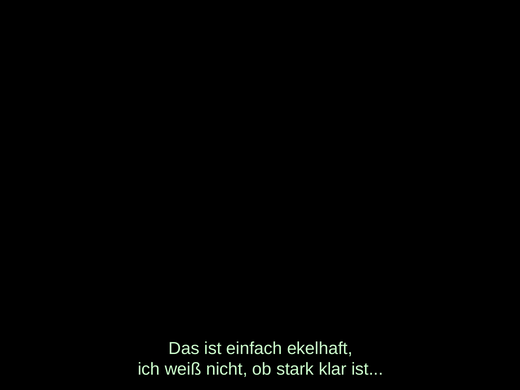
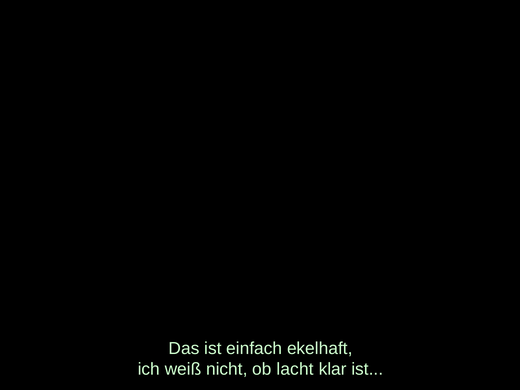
stark: stark -> lacht (295, 369)
